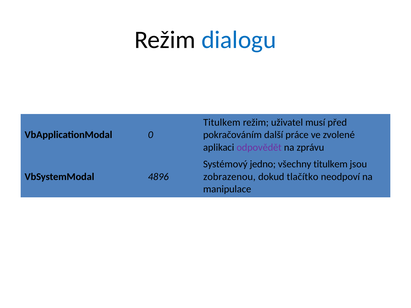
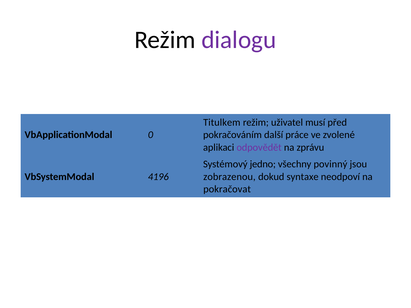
dialogu colour: blue -> purple (239, 40)
všechny titulkem: titulkem -> povinný (330, 164)
4896: 4896 -> 4196 (158, 177)
tlačítko: tlačítko -> syntaxe (303, 177)
manipulace: manipulace -> pokračovat (227, 189)
